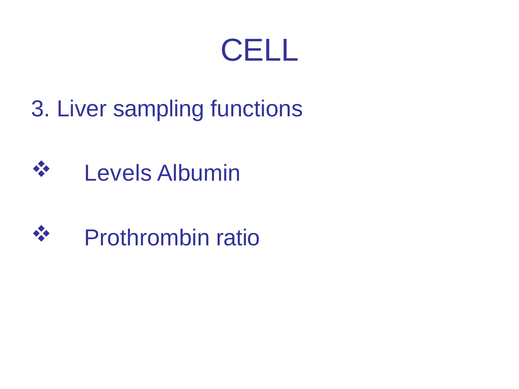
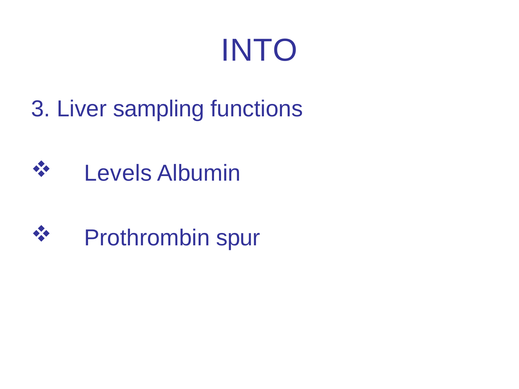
CELL: CELL -> INTO (259, 50)
ratio: ratio -> spur (238, 238)
